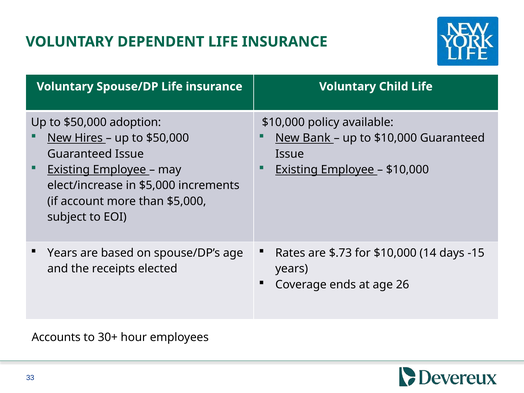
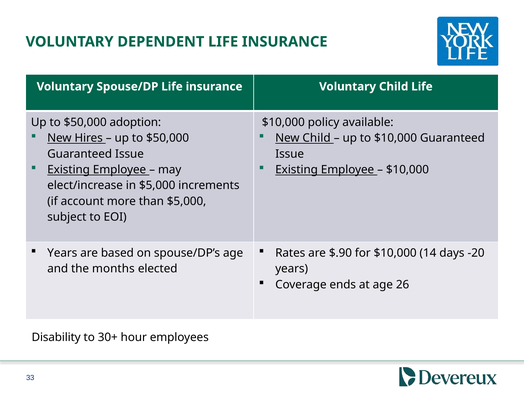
New Bank: Bank -> Child (317, 138)
$.73: $.73 -> $.90 (340, 253)
-15: -15 -> -20 (476, 253)
receipts: receipts -> months (113, 269)
Accounts: Accounts -> Disability (56, 337)
